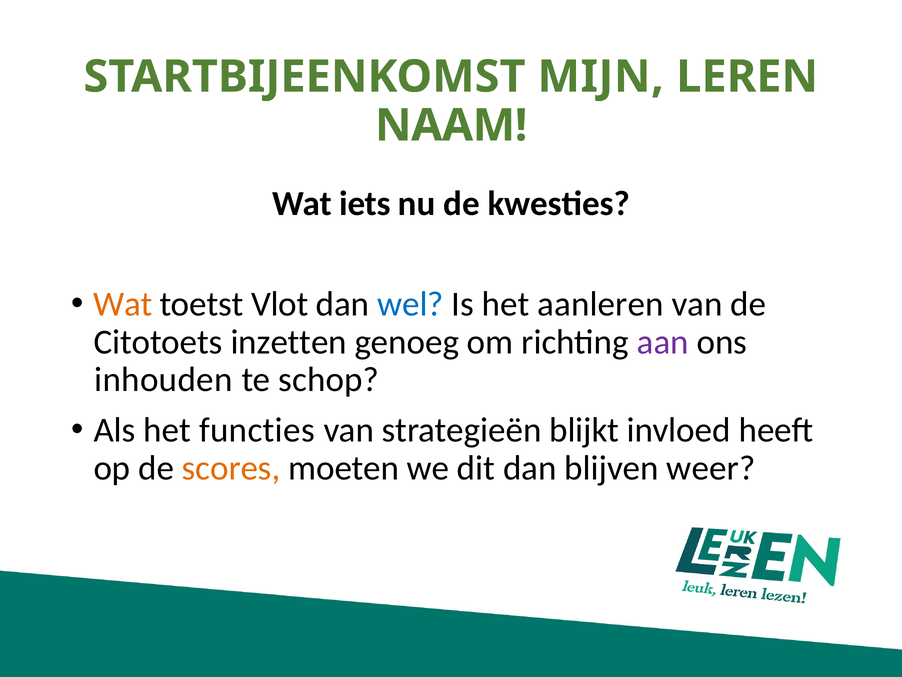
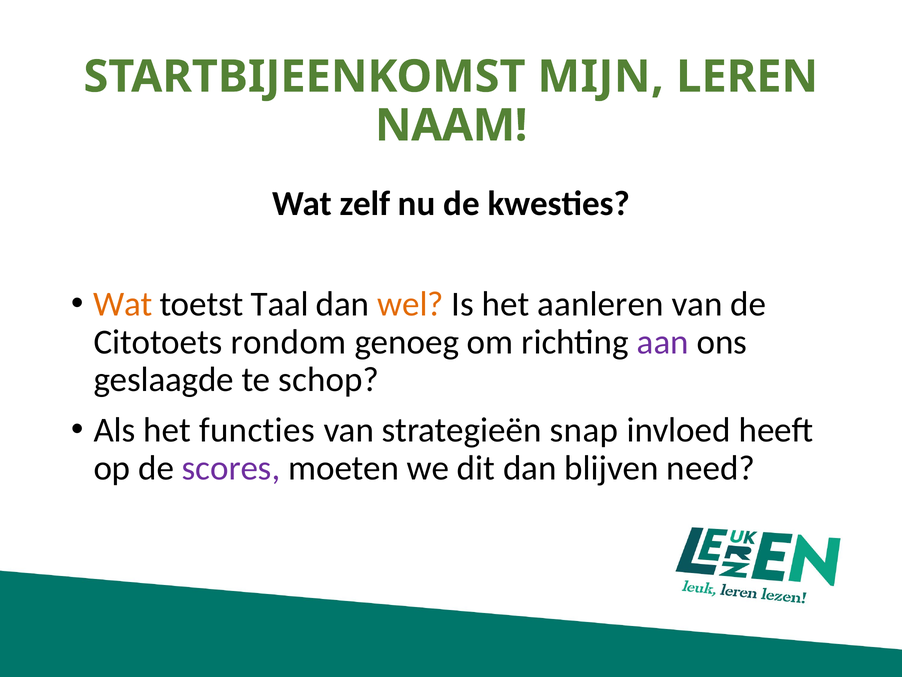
iets: iets -> zelf (365, 203)
Vlot: Vlot -> Taal (280, 304)
wel colour: blue -> orange (410, 304)
inzetten: inzetten -> rondom (288, 342)
inhouden: inhouden -> geslaagde (164, 380)
blijkt: blijkt -> snap (584, 430)
scores colour: orange -> purple (231, 468)
weer: weer -> need (711, 468)
